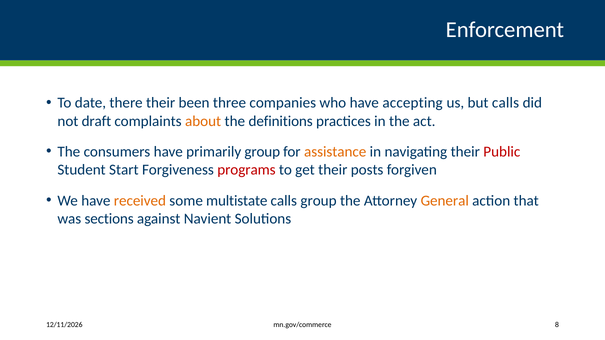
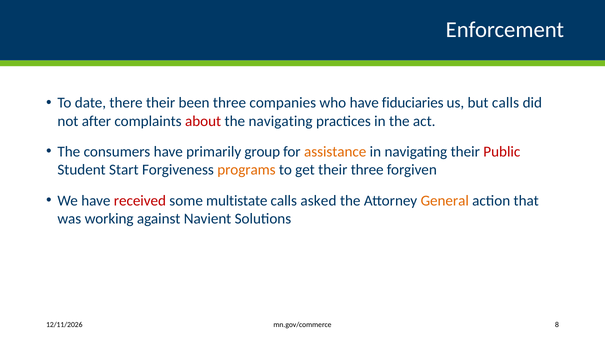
accepting: accepting -> fiduciaries (413, 103)
draft: draft -> after (96, 121)
about colour: orange -> red (203, 121)
the definitions: definitions -> navigating (281, 121)
programs colour: red -> orange (246, 170)
their posts: posts -> three (367, 170)
received colour: orange -> red (140, 201)
calls group: group -> asked (318, 201)
sections: sections -> working (109, 219)
